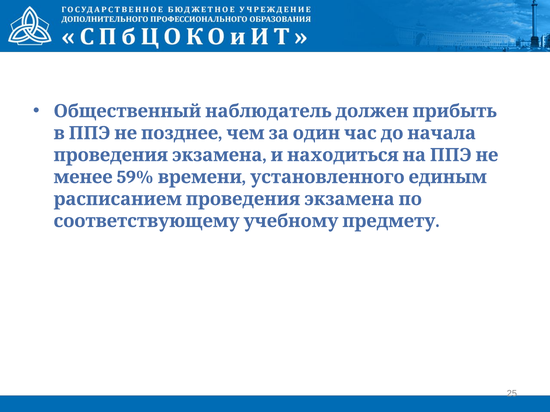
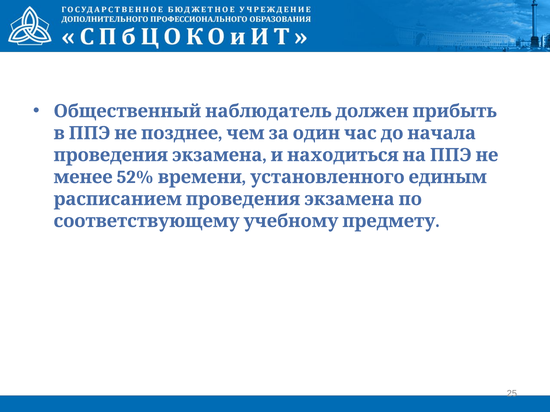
59%: 59% -> 52% (135, 177)
